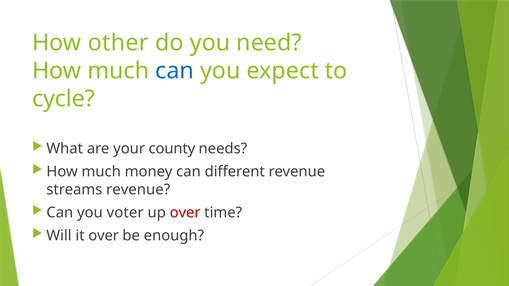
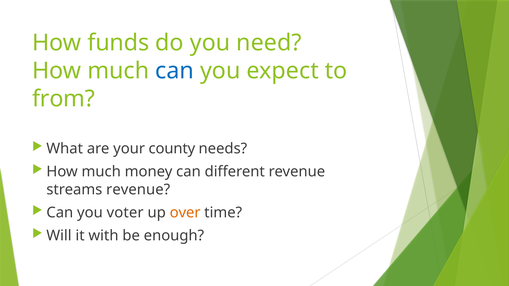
other: other -> funds (118, 43)
cycle: cycle -> from (64, 99)
over colour: red -> orange (185, 213)
it over: over -> with (104, 236)
